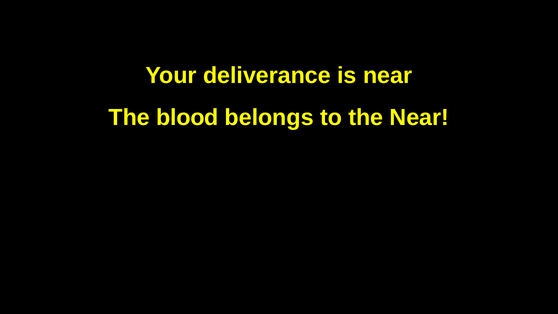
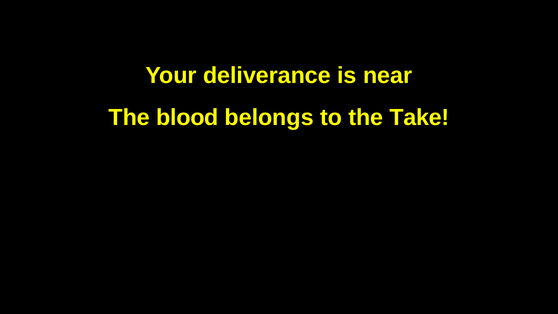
the Near: Near -> Take (419, 117)
